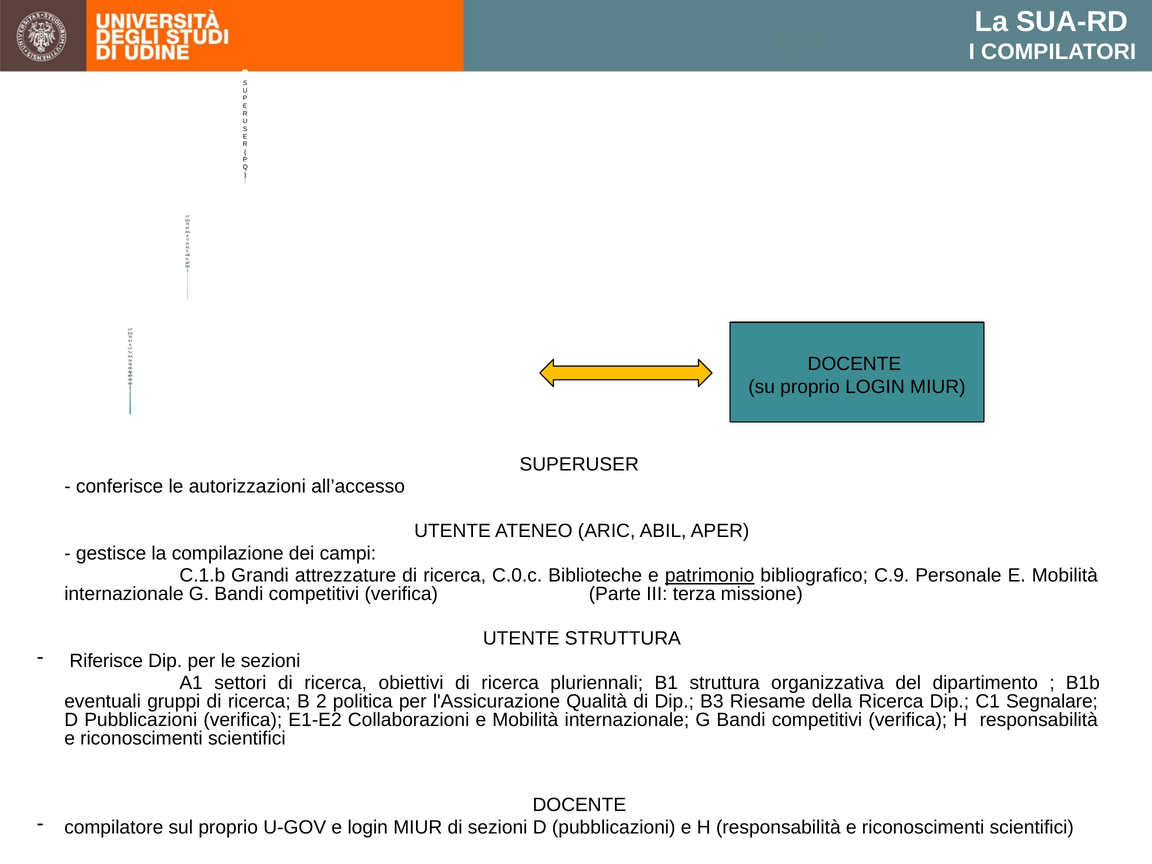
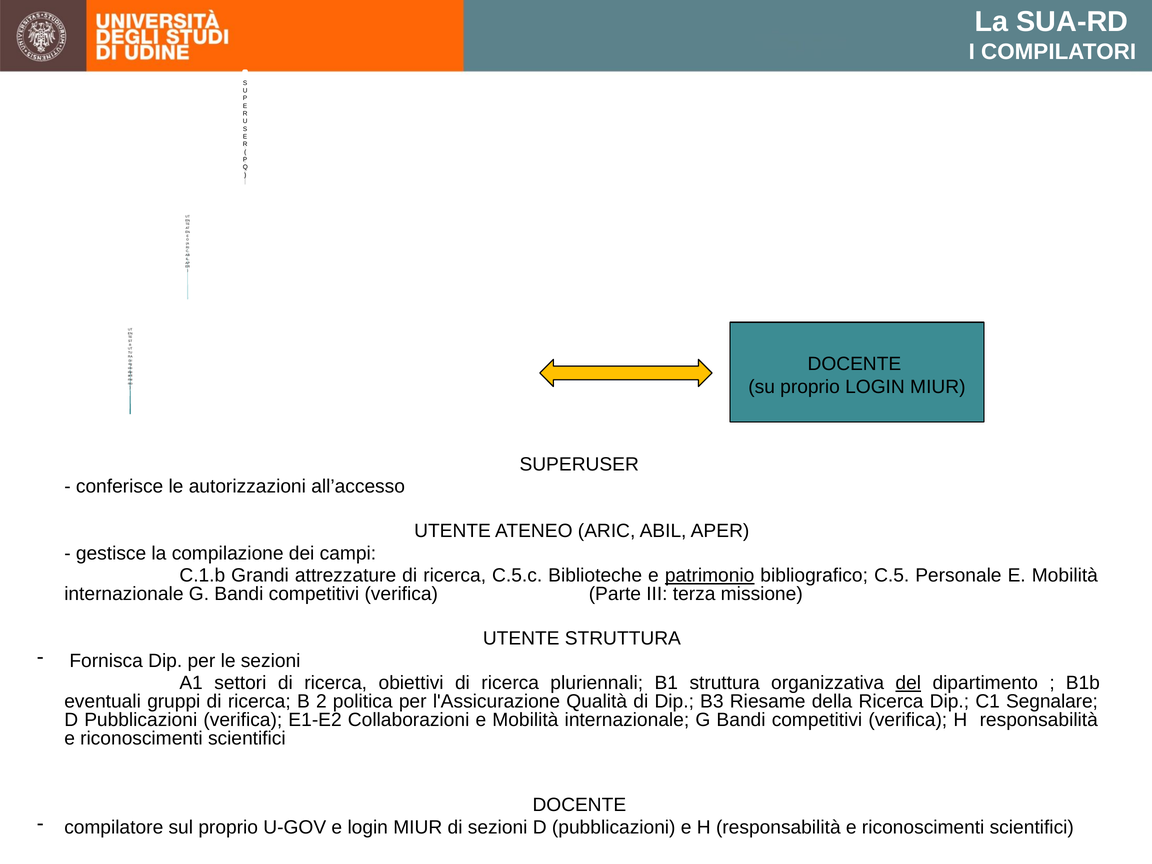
C.0.c: C.0.c -> C.5.c (517, 576)
C.9: C.9 -> C.5 (892, 576)
Riferisce: Riferisce -> Fornisca (106, 661)
del underline: none -> present (908, 683)
